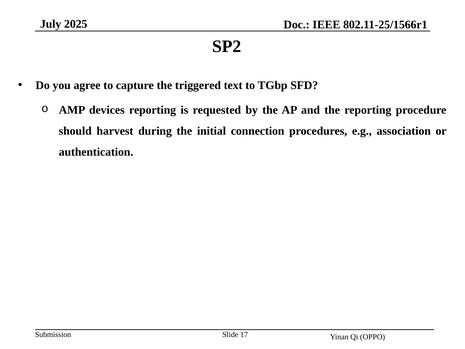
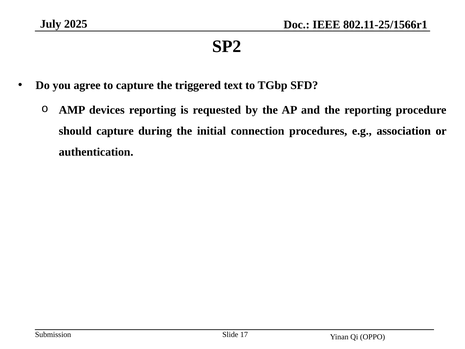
should harvest: harvest -> capture (115, 131)
